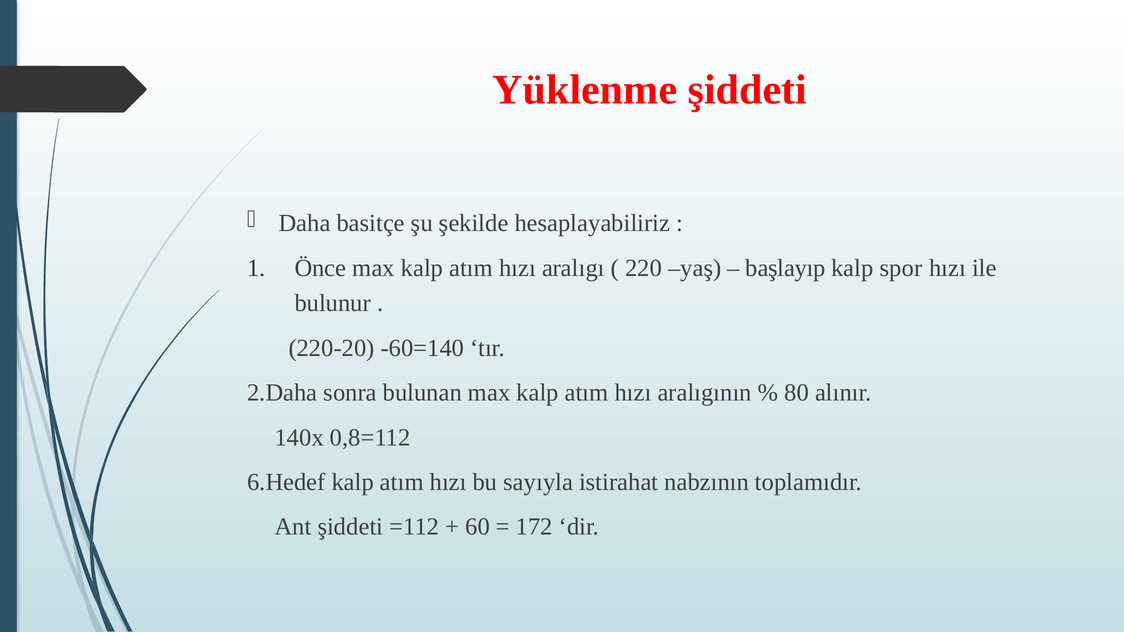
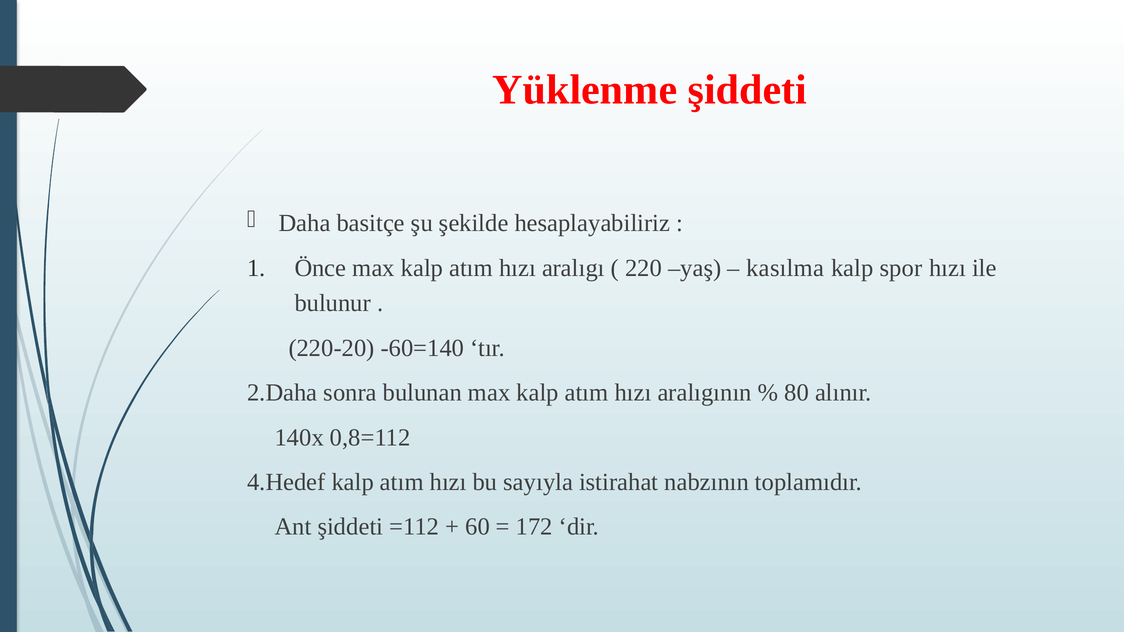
başlayıp: başlayıp -> kasılma (785, 268)
6.Hedef: 6.Hedef -> 4.Hedef (286, 482)
